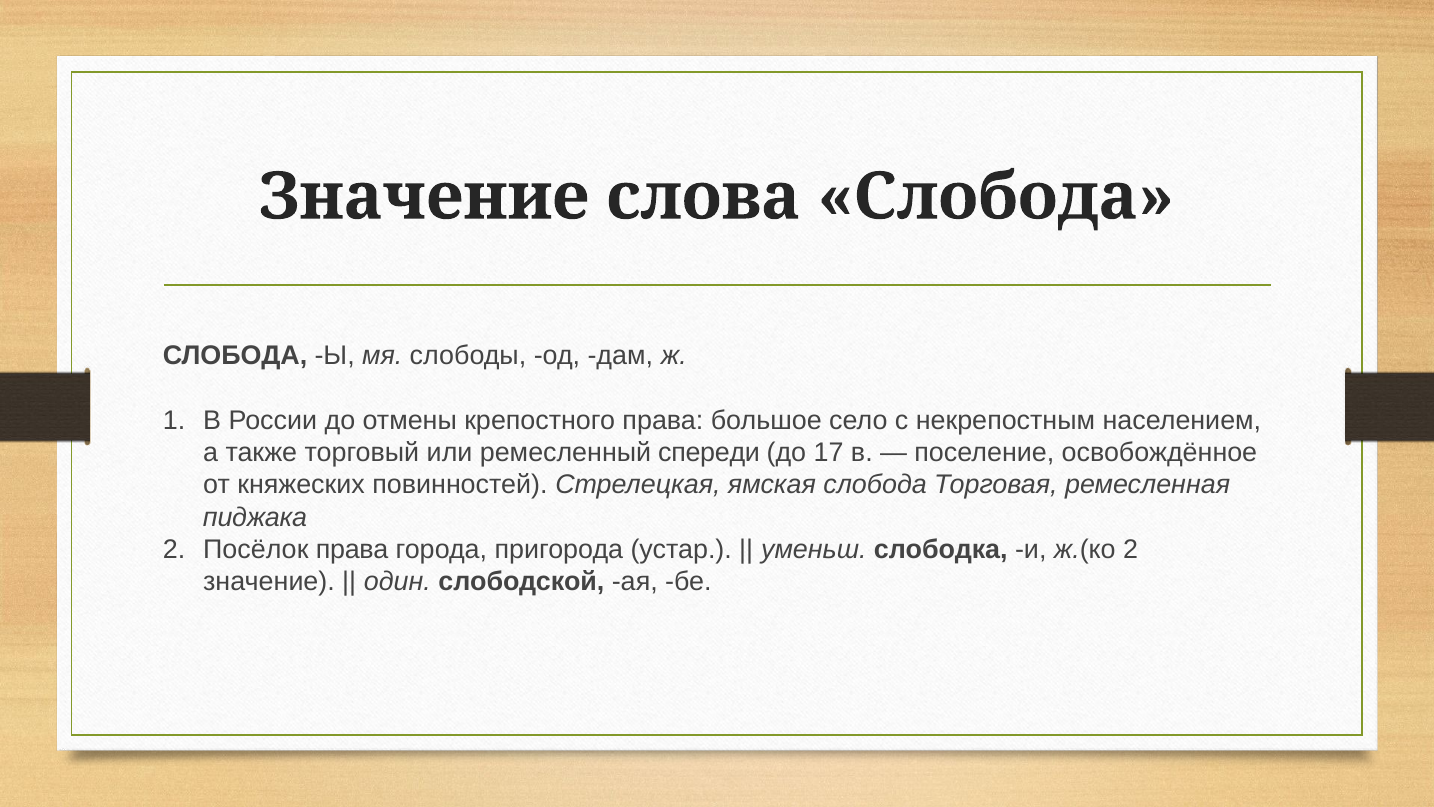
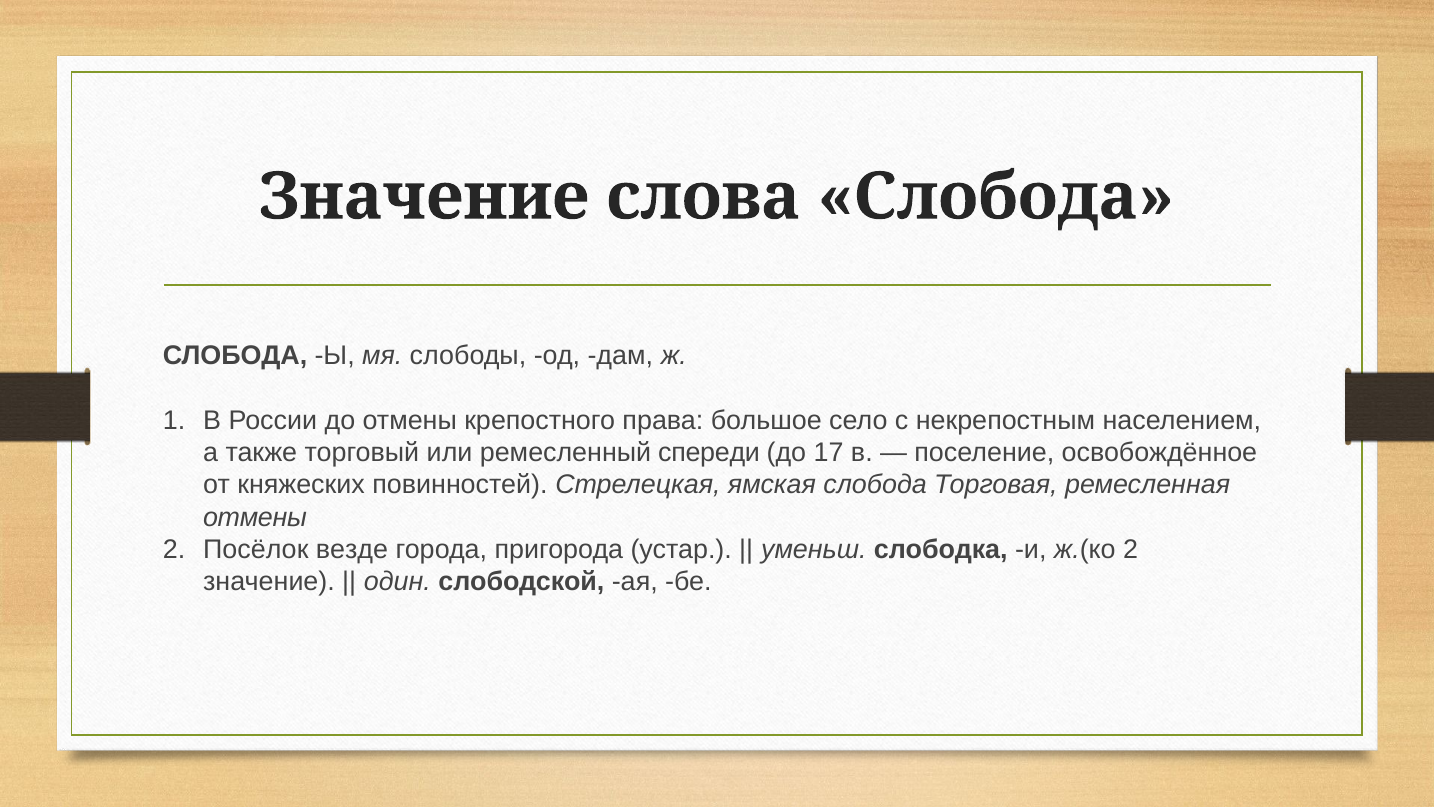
пиджака: пиджака -> отмены (255, 517)
Посёлок права: права -> везде (352, 549)
